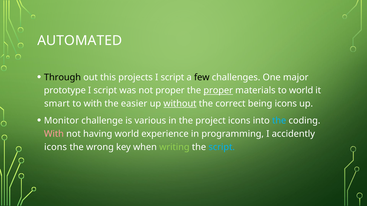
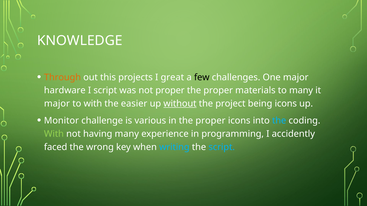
AUTOMATED: AUTOMATED -> KNOWLEDGE (80, 41)
Through colour: black -> orange (62, 77)
projects I script: script -> great (172, 77)
prototype: prototype -> hardware (65, 91)
proper underline: present -> none (218, 91)
to world: world -> many (301, 91)
smart: smart -> major (57, 104)
correct: correct -> project (230, 104)
in the project: project -> proper (211, 121)
With colour: pink -> light green (54, 134)
having world: world -> many (127, 134)
icons: icons -> faced (56, 147)
writing colour: light green -> light blue (174, 147)
